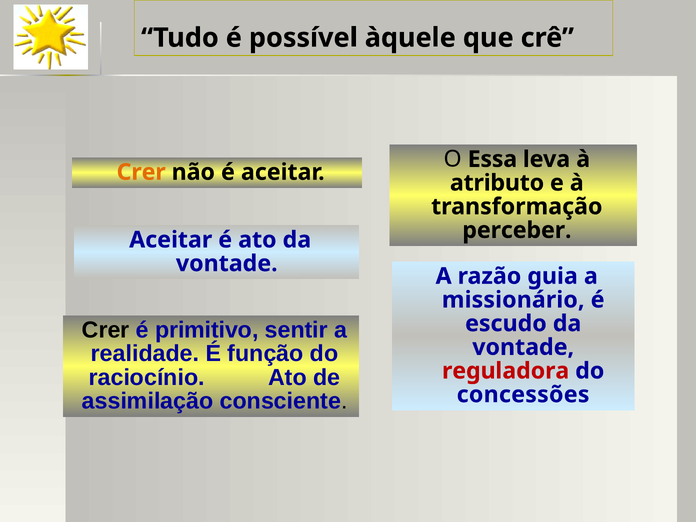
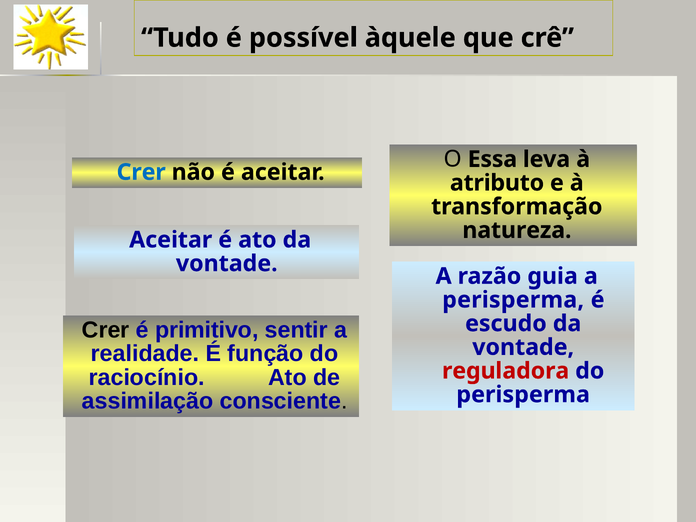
Crer colour: orange -> blue (141, 172)
perceber: perceber -> natureza (517, 230)
missionário: missionário -> perisperma (513, 300)
concessões: concessões -> perisperma (523, 395)
